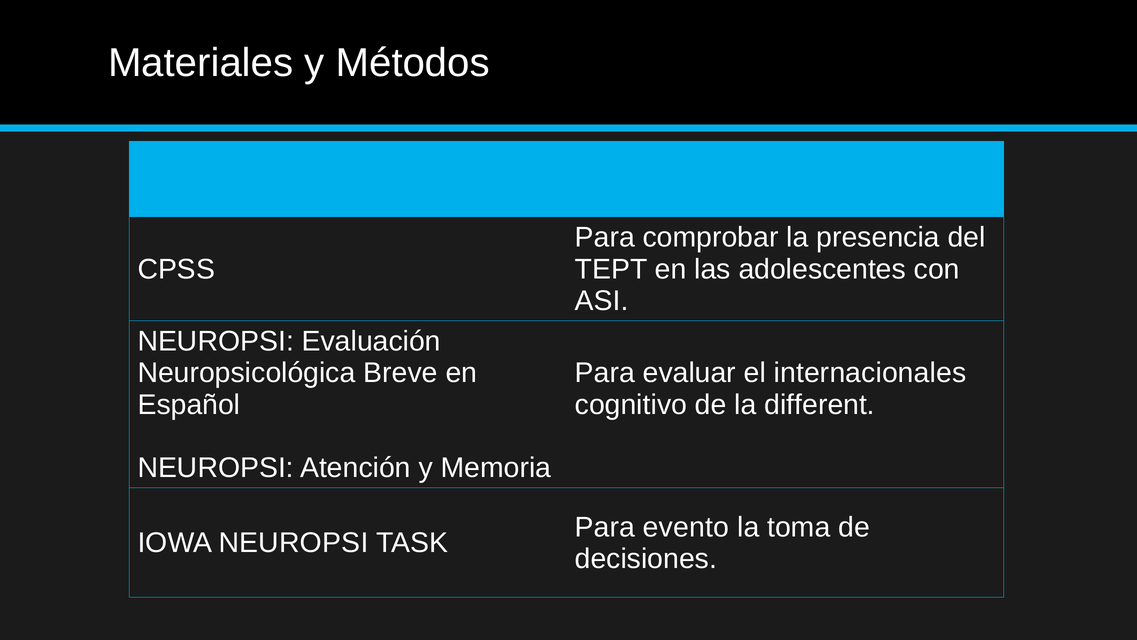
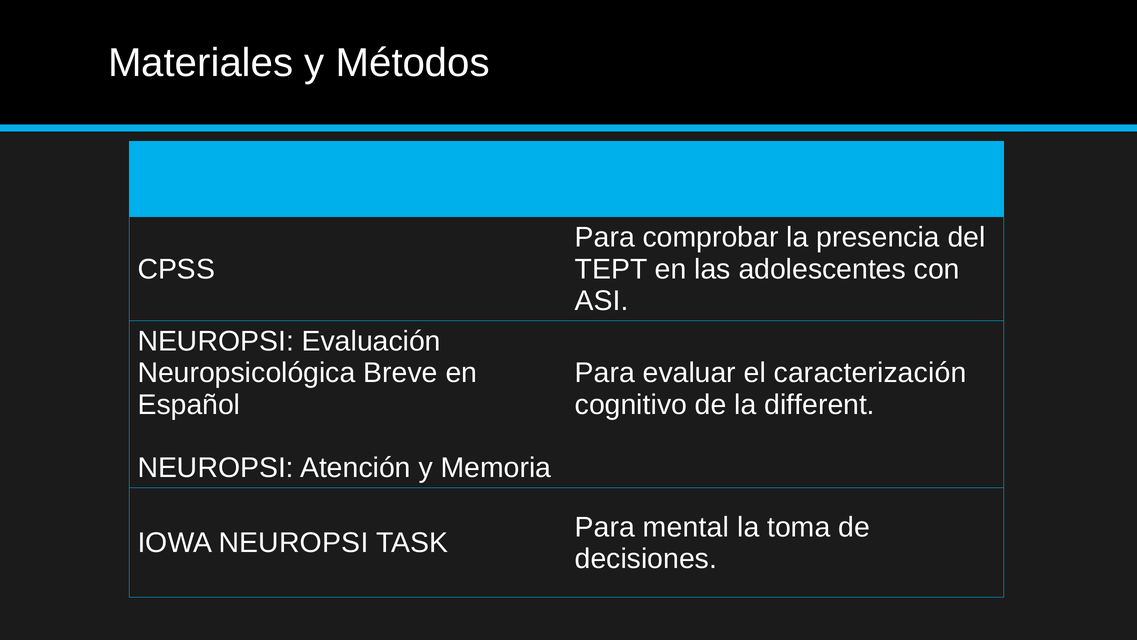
internacionales: internacionales -> caracterización (870, 373)
evento: evento -> mental (686, 527)
